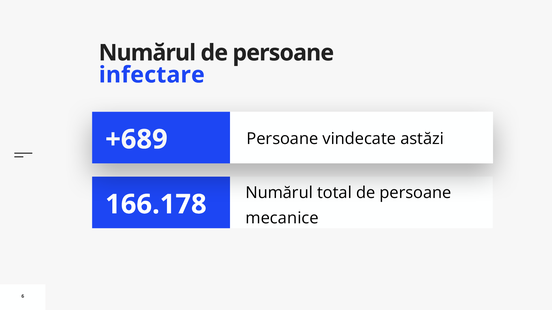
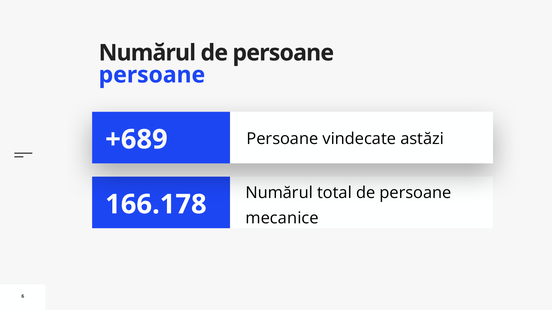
infectare: infectare -> persoane (152, 75)
